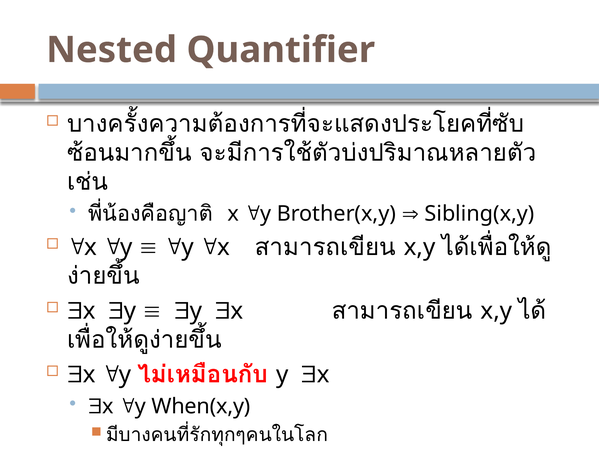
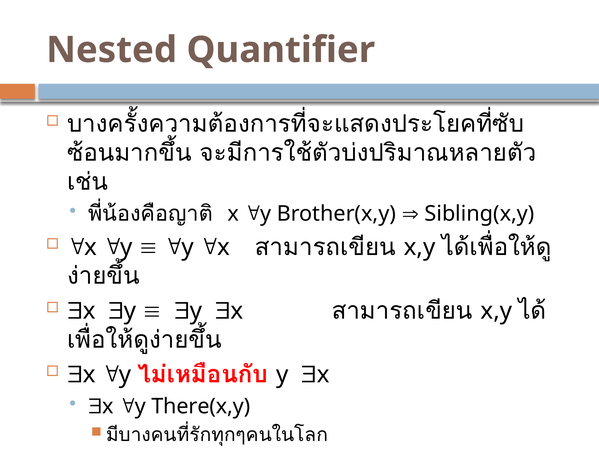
When(x,y: When(x,y -> There(x,y (201, 407)
